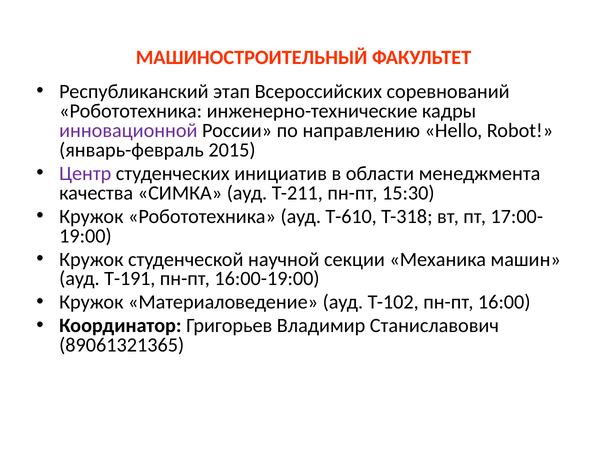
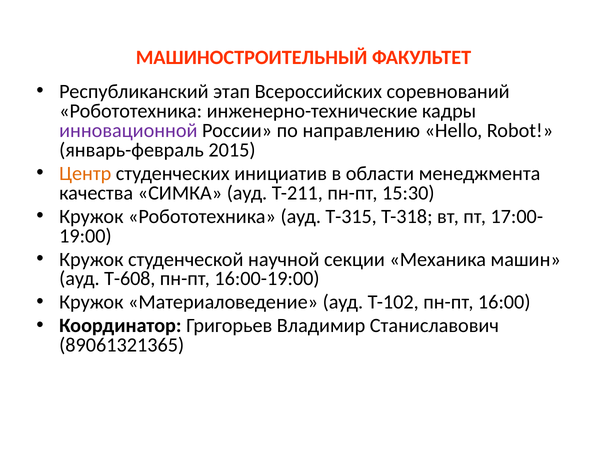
Центр colour: purple -> orange (85, 173)
Т-610: Т-610 -> Т-315 (351, 216)
Т-191: Т-191 -> Т-608 (130, 278)
